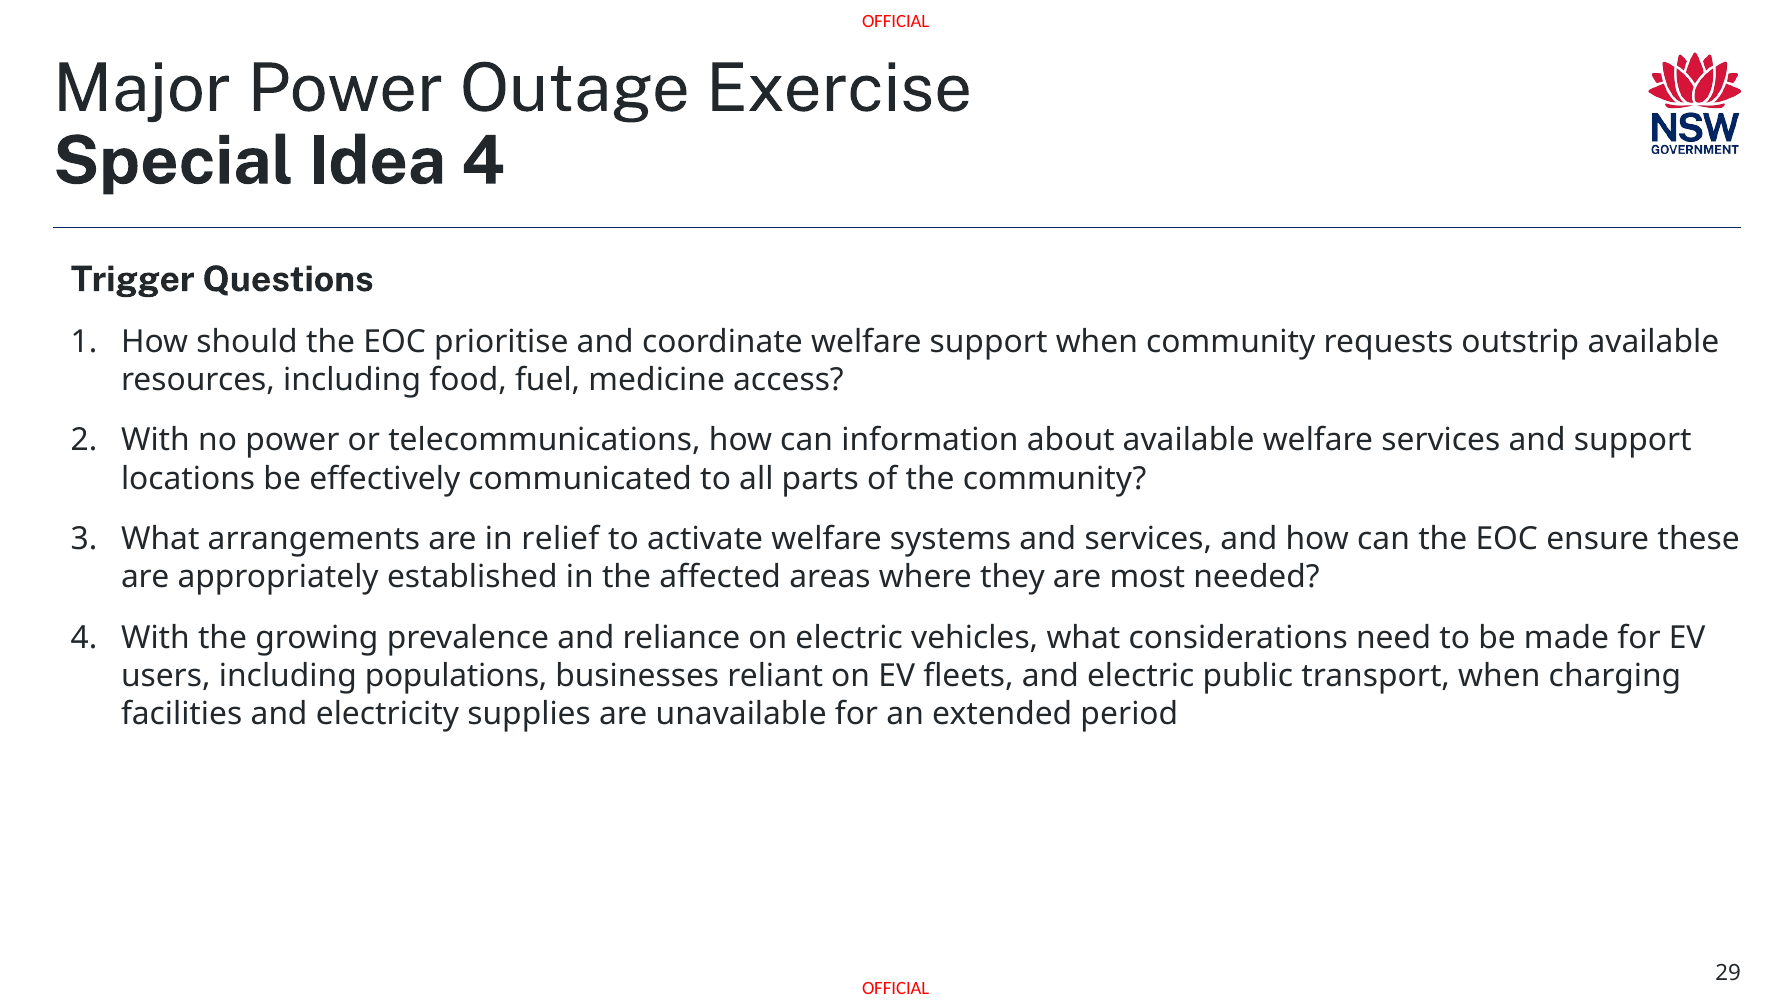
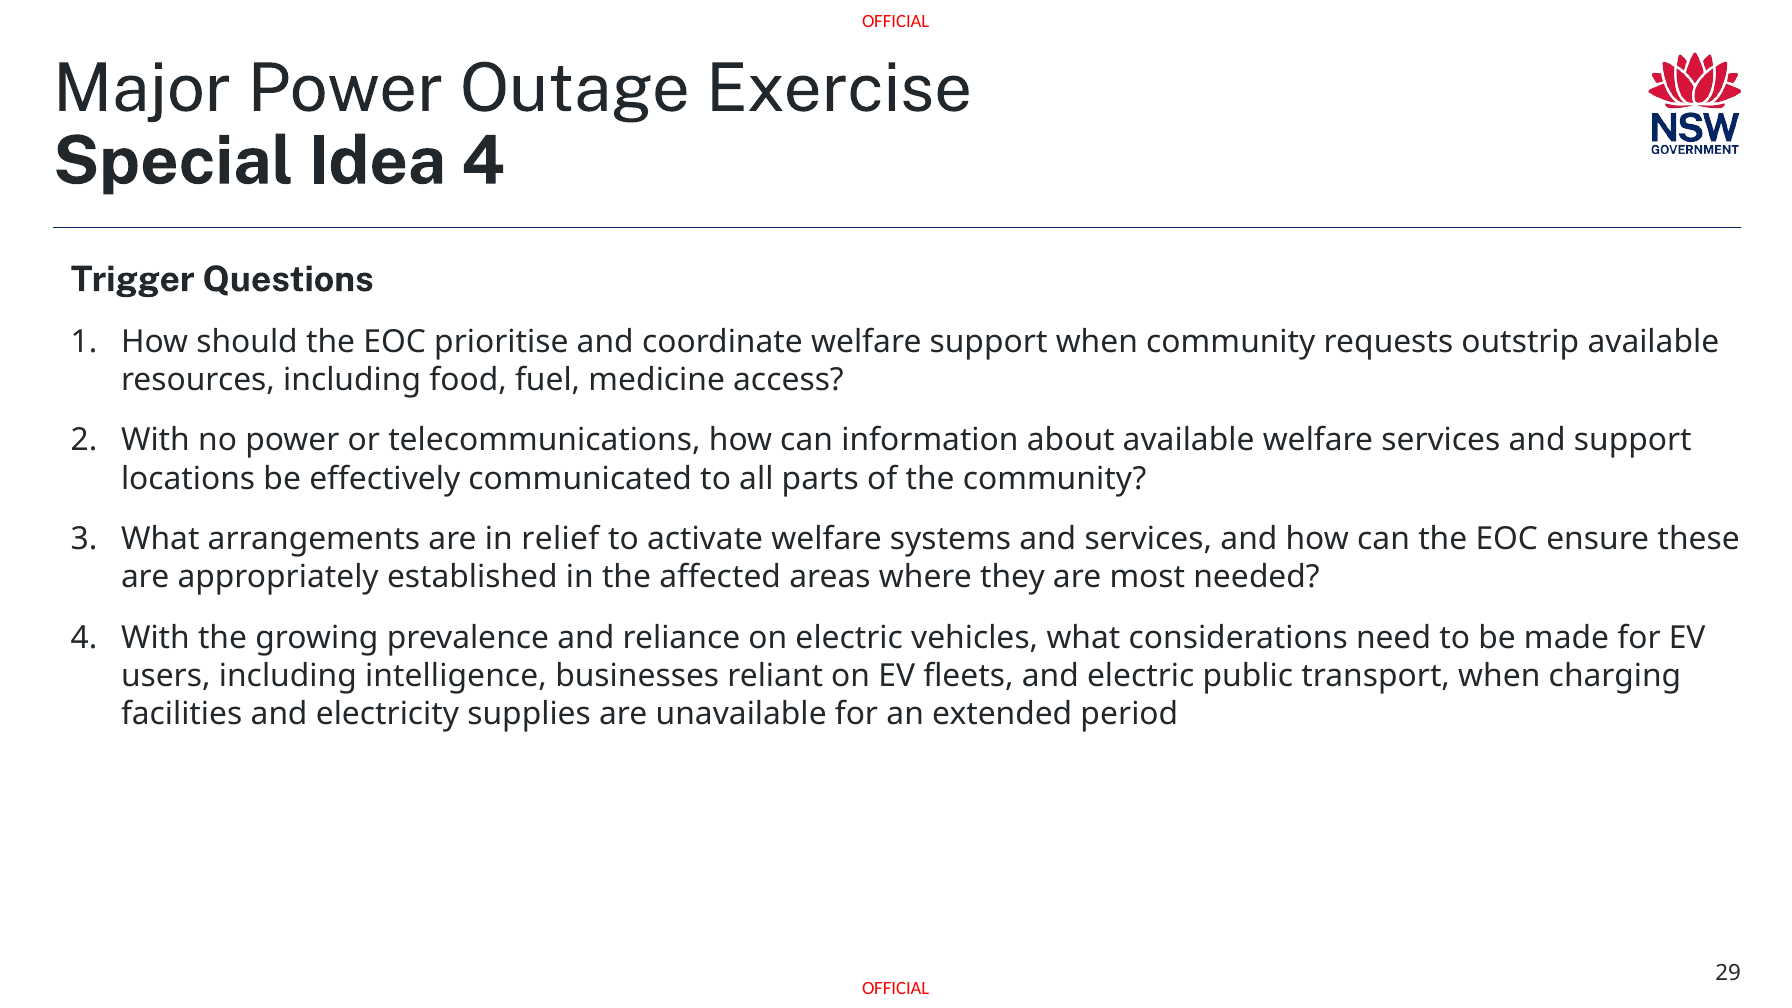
populations: populations -> intelligence (456, 676)
